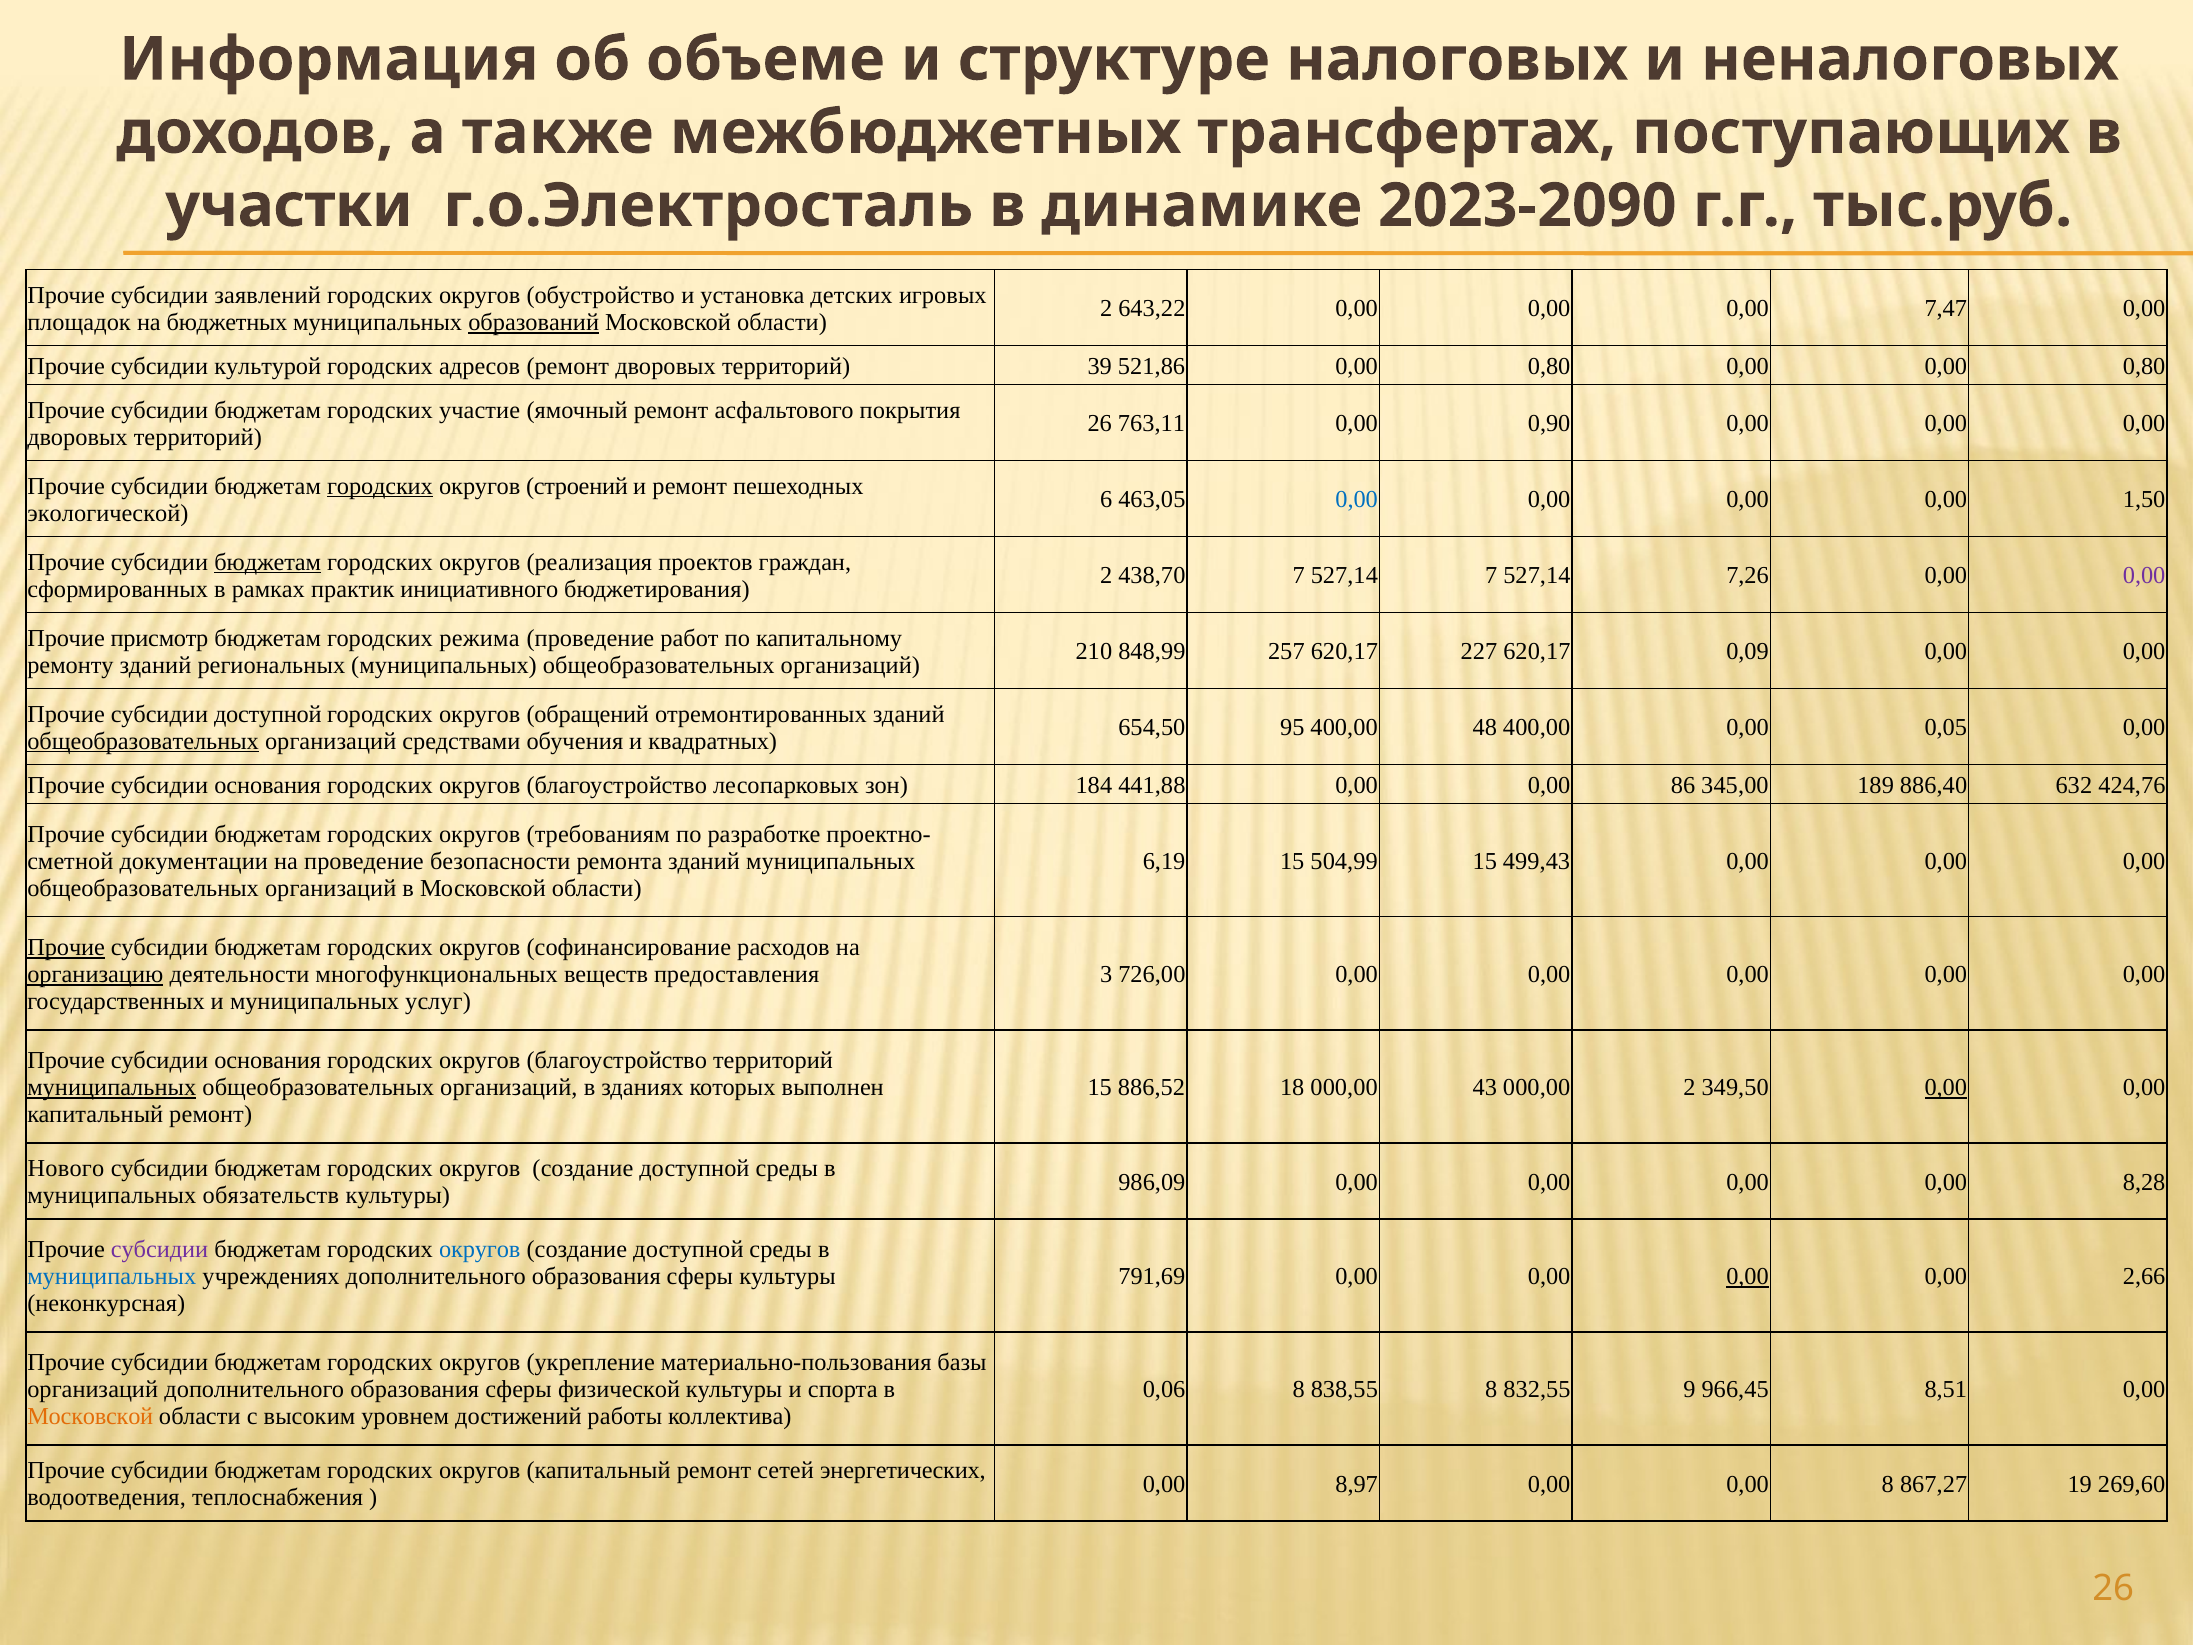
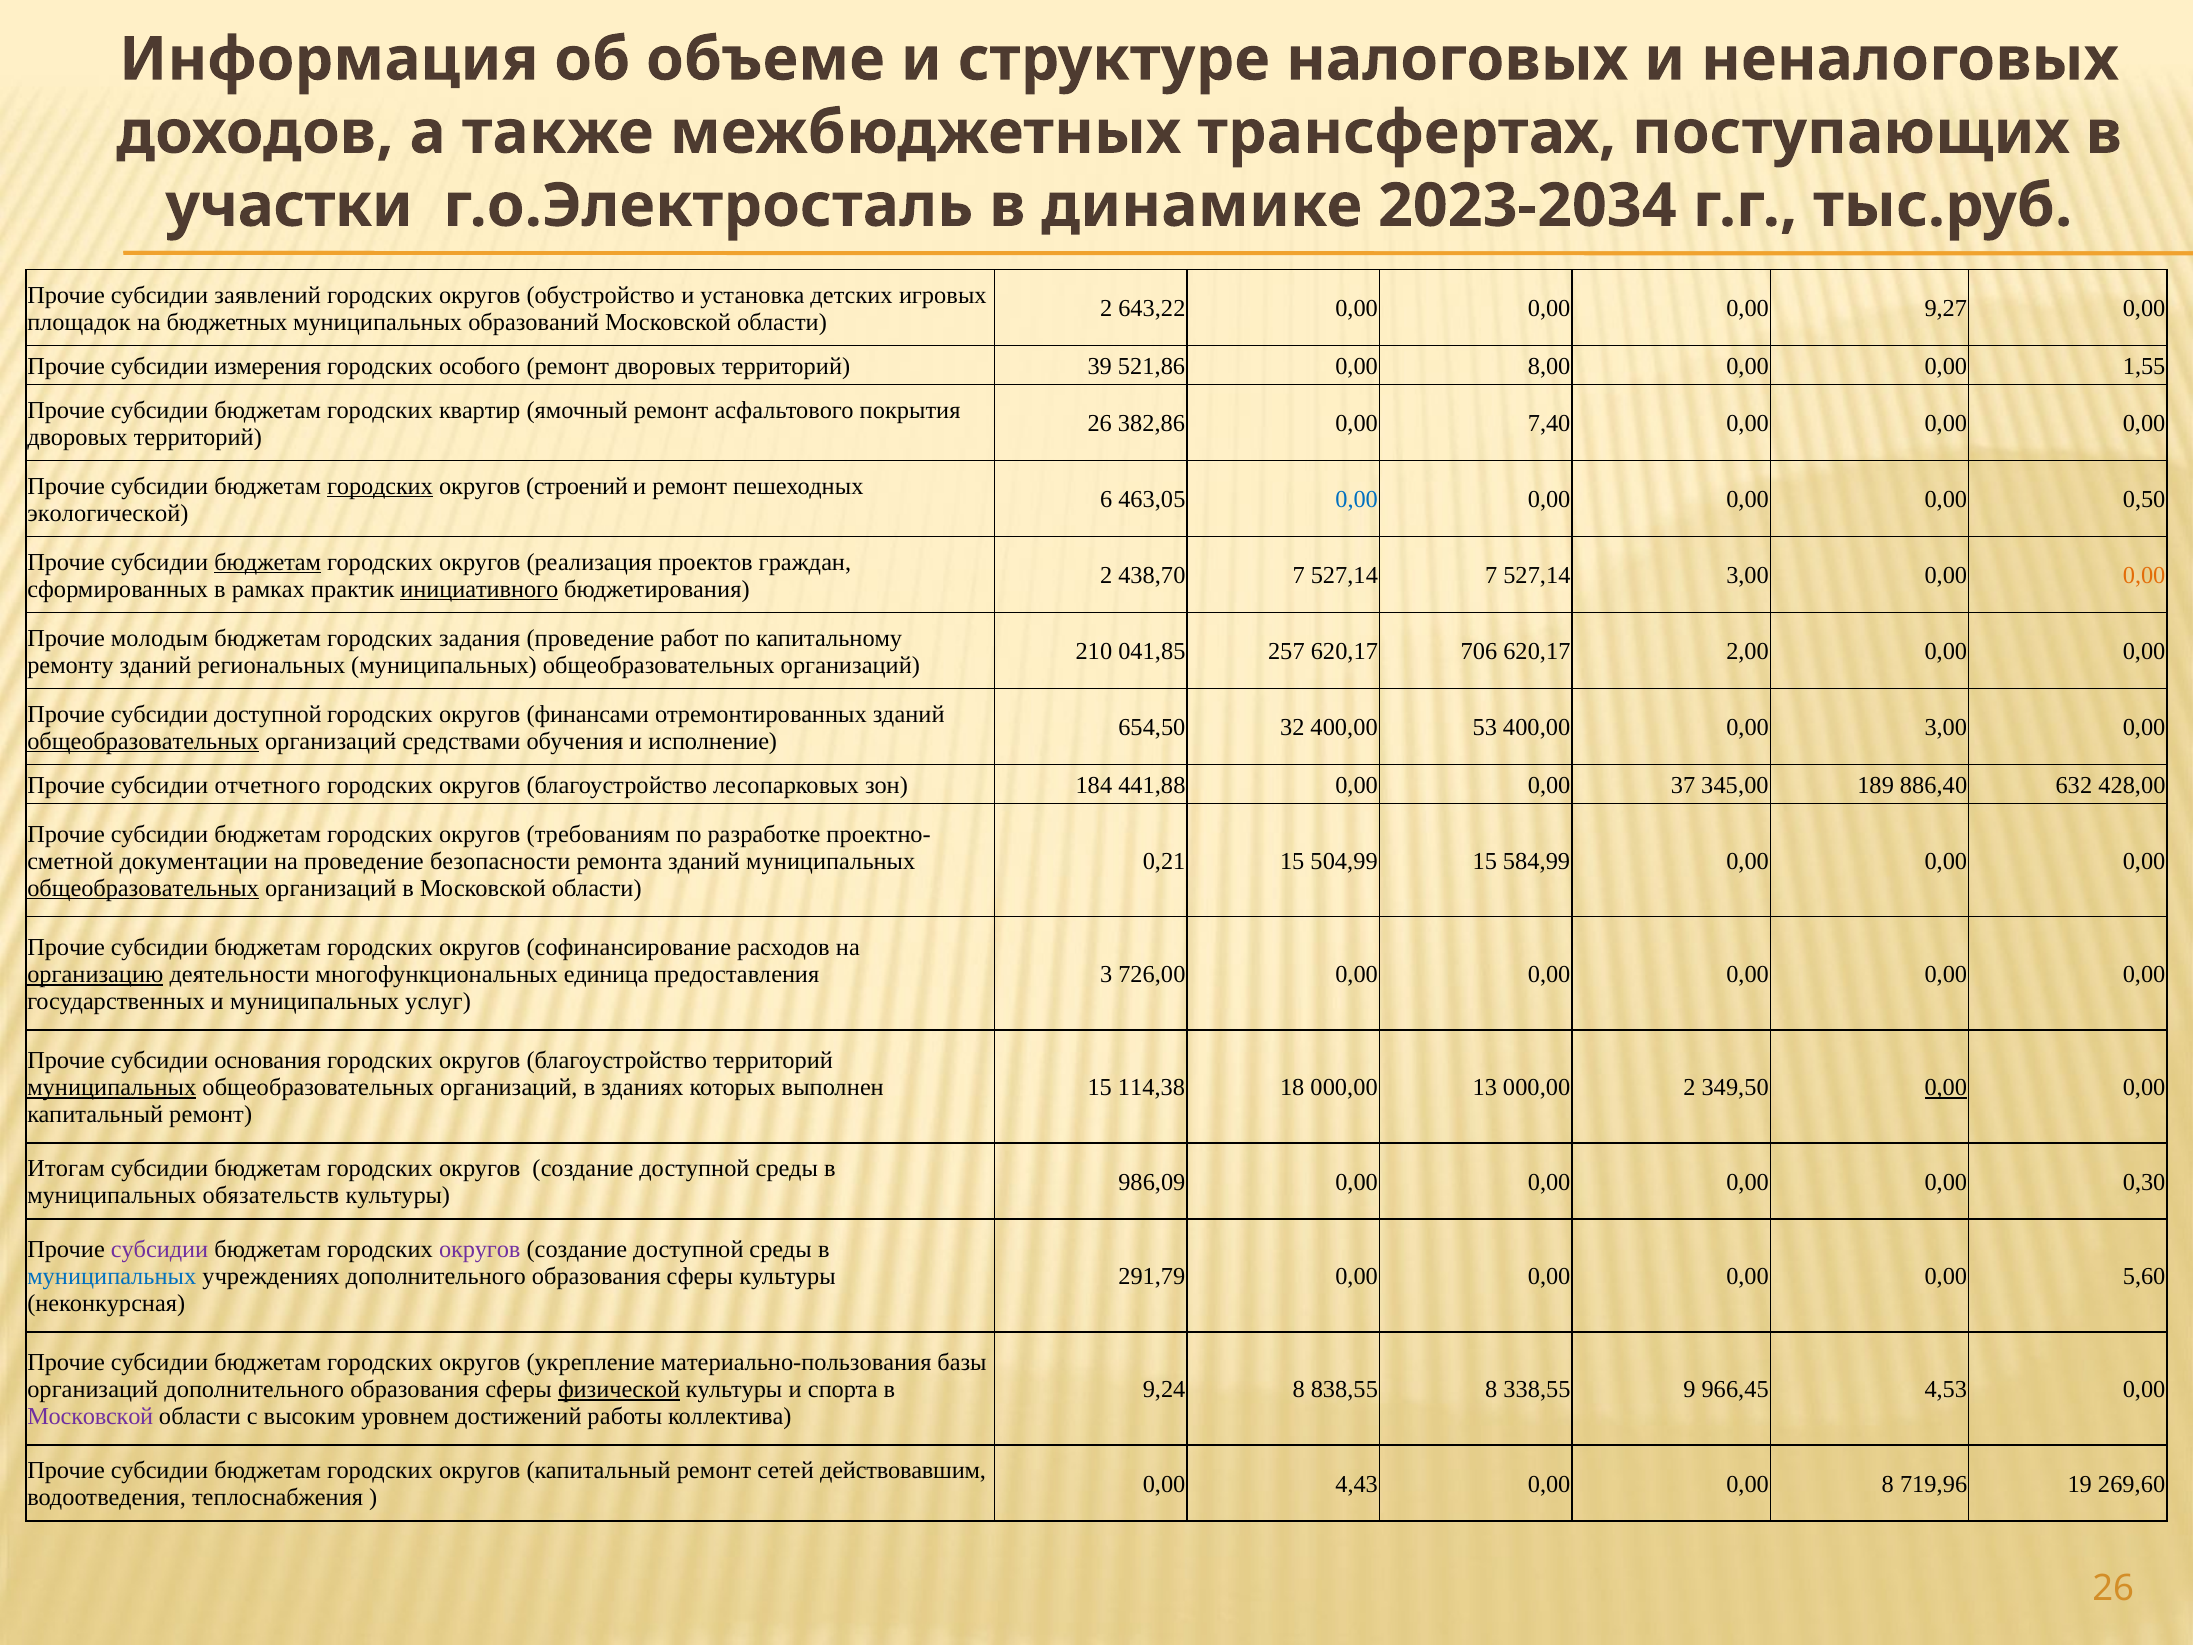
2023-2090: 2023-2090 -> 2023-2034 (1527, 206)
7,47: 7,47 -> 9,27 (1946, 309)
образований underline: present -> none (534, 322)
культурой: культурой -> измерения (268, 366)
адресов: адресов -> особого (480, 366)
521,86 0,00 0,80: 0,80 -> 8,00 (1549, 366)
0,00 0,00 0,80: 0,80 -> 1,55 (2144, 366)
участие: участие -> квартир (480, 410)
763,11: 763,11 -> 382,86 (1151, 424)
0,90: 0,90 -> 7,40 (1549, 424)
1,50: 1,50 -> 0,50 (2144, 500)
527,14 7,26: 7,26 -> 3,00 (1747, 576)
0,00 colour: purple -> orange (2144, 576)
инициативного underline: none -> present (479, 589)
присмотр: присмотр -> молодым (159, 638)
режима: режима -> задания (480, 638)
848,99: 848,99 -> 041,85 (1152, 652)
227: 227 -> 706 (1479, 652)
0,09: 0,09 -> 2,00 (1747, 652)
обращений: обращений -> финансами (588, 714)
95: 95 -> 32 (1292, 728)
48: 48 -> 53 (1485, 728)
0,00 0,05: 0,05 -> 3,00 (1946, 728)
квадратных: квадратных -> исполнение (713, 741)
основания: основания -> отчетного (268, 785)
86: 86 -> 37 (1683, 785)
424,76: 424,76 -> 428,00 (2132, 785)
6,19: 6,19 -> 0,21 (1164, 861)
499,43: 499,43 -> 584,99 (1537, 861)
общеобразовательных underline: none -> present (143, 888)
Прочие underline: present -> none (66, 947)
веществ: веществ -> единица (606, 974)
886,52: 886,52 -> 114,38 (1151, 1087)
43: 43 -> 13 (1485, 1087)
Нового: Нового -> Итогам (66, 1168)
8,28: 8,28 -> 0,30 (2144, 1182)
округов colour: blue -> purple (480, 1249)
791,69: 791,69 -> 291,79 (1152, 1276)
0,00 underline: present -> none (1747, 1276)
2,66: 2,66 -> 5,60 (2144, 1276)
физической underline: none -> present (619, 1390)
0,06: 0,06 -> 9,24 (1164, 1390)
832,55: 832,55 -> 338,55 (1537, 1390)
8,51: 8,51 -> 4,53 (1946, 1390)
Московской colour: orange -> purple (90, 1417)
энергетических: энергетических -> действовавшим (903, 1471)
8,97: 8,97 -> 4,43 (1357, 1484)
867,27: 867,27 -> 719,96 (1934, 1484)
